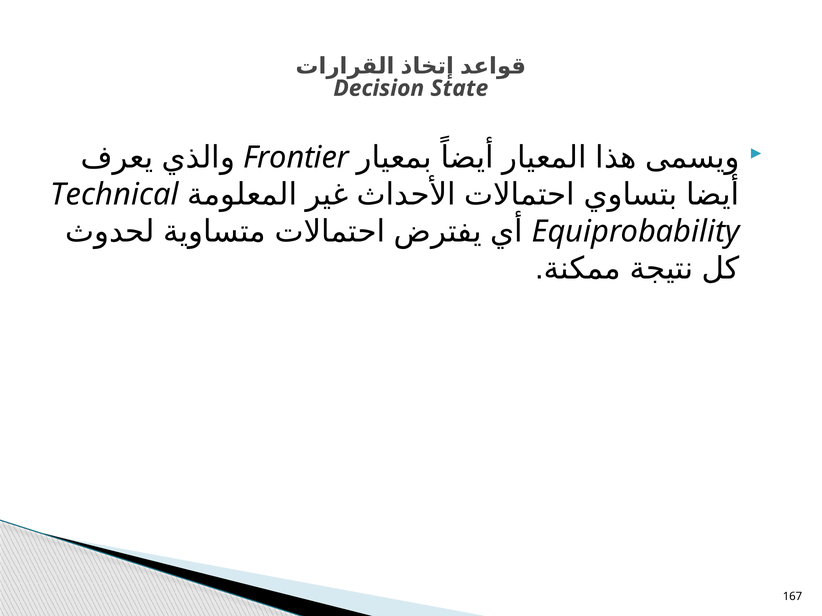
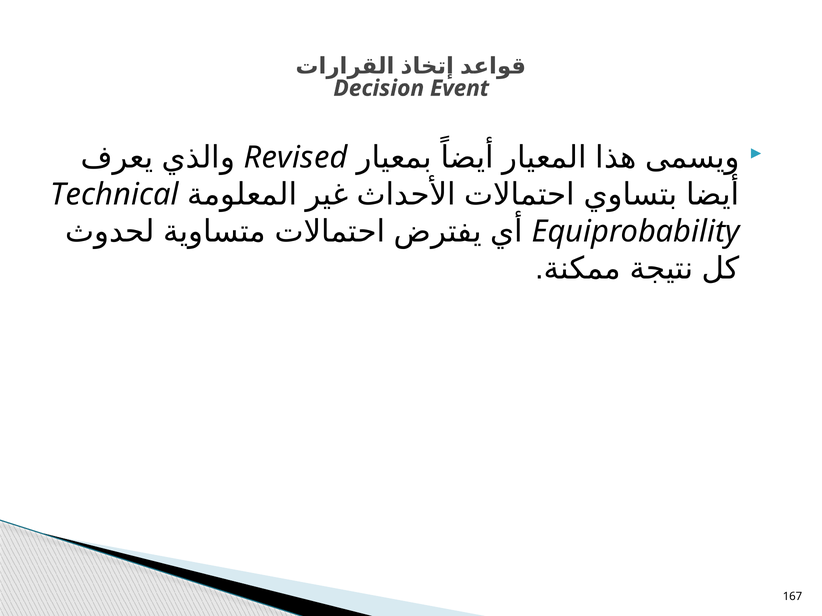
State: State -> Event (460, 88)
Frontier: Frontier -> Revised (296, 158)
